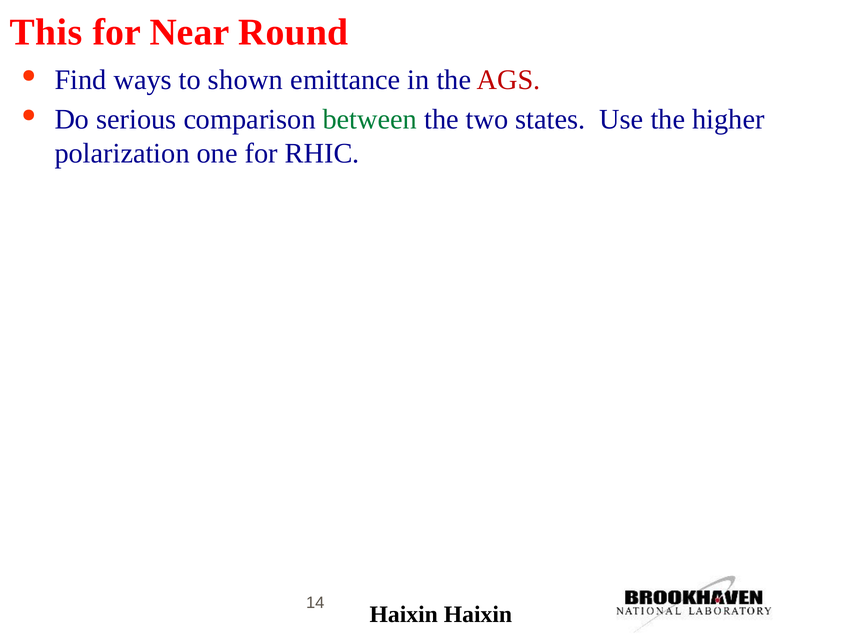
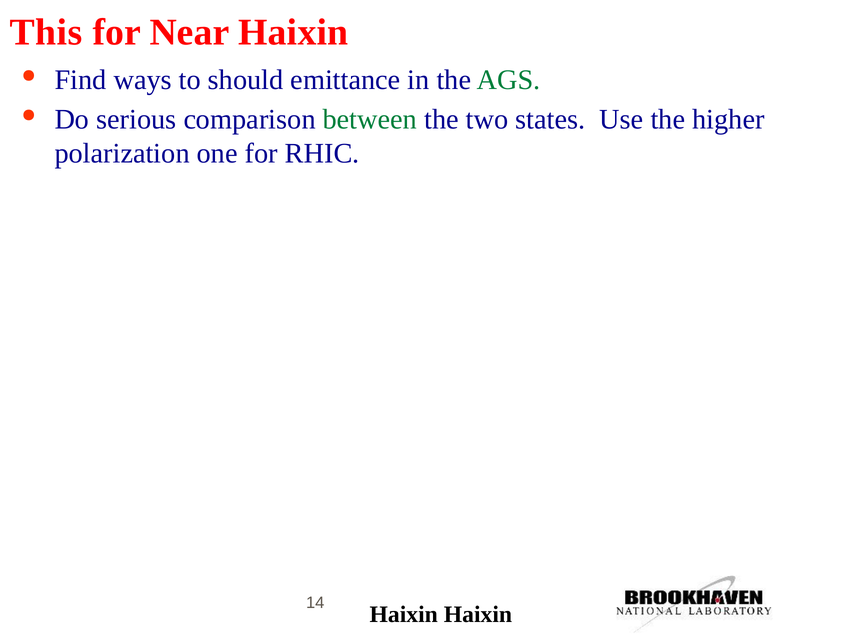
Near Round: Round -> Haixin (293, 32)
shown: shown -> should (246, 80)
AGS colour: red -> green (509, 80)
